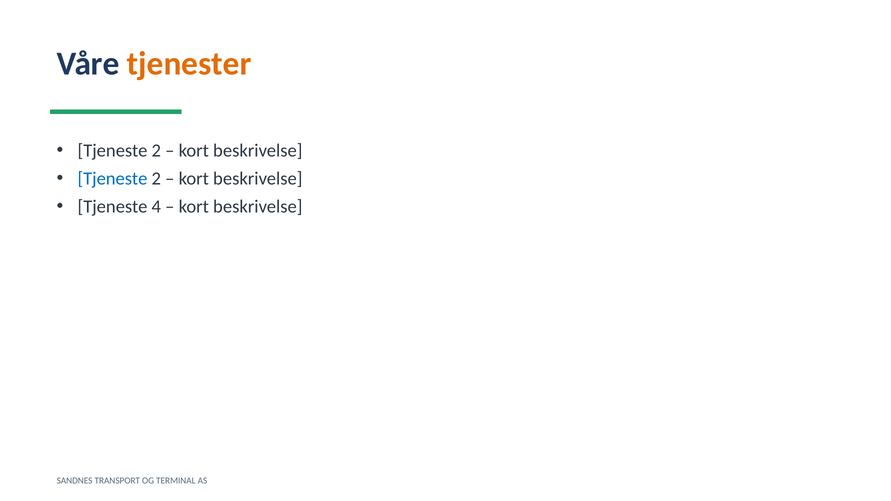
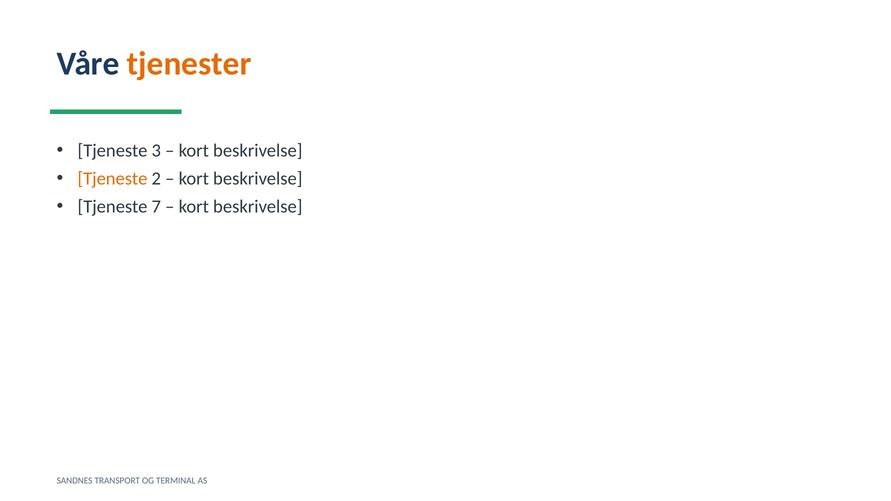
2: 2 -> 3 (156, 151)
Tjeneste colour: blue -> orange (112, 179)
4: 4 -> 7 (156, 207)
